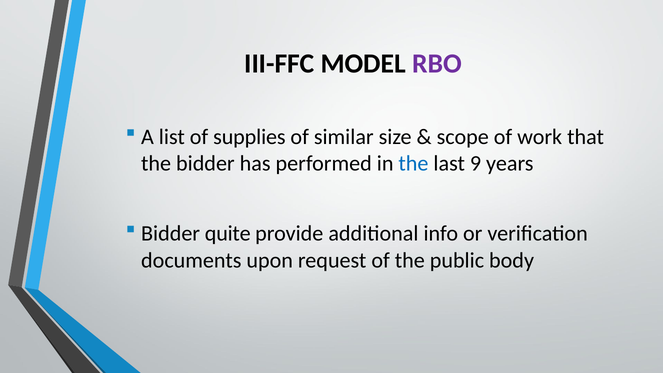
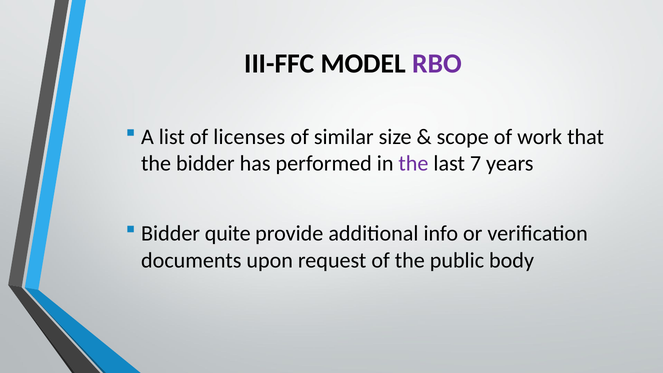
supplies: supplies -> licenses (249, 137)
the colour: blue -> purple (413, 163)
9: 9 -> 7 (476, 163)
